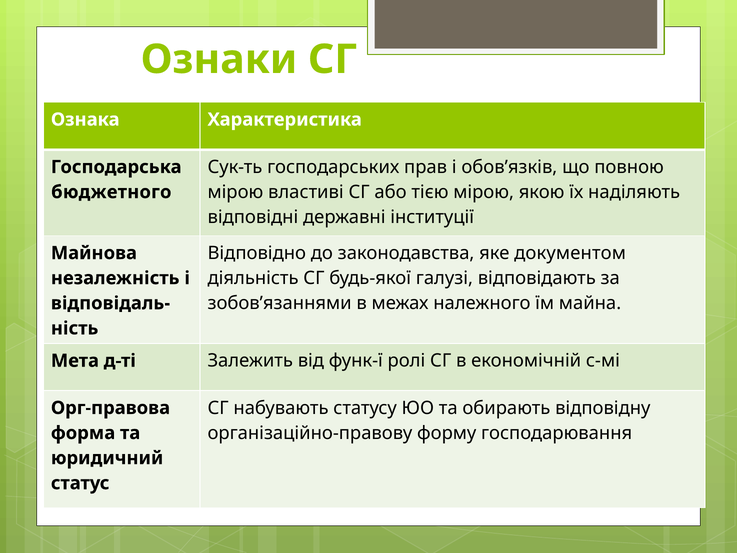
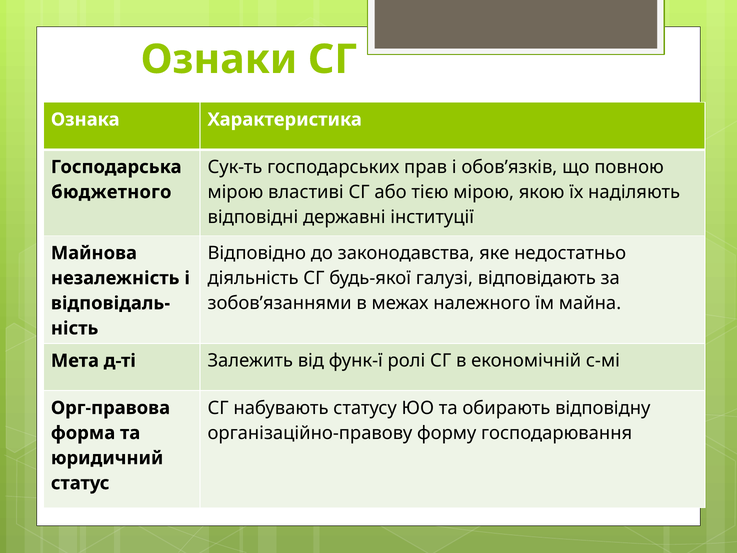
документом: документом -> недостатньо (570, 253)
